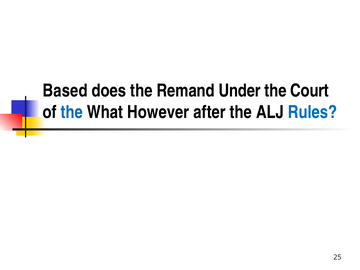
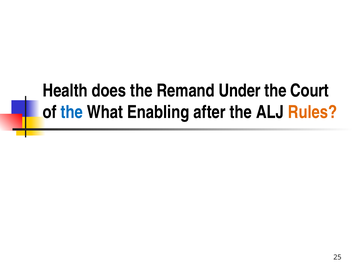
Based: Based -> Health (65, 91)
However: However -> Enabling (158, 112)
Rules colour: blue -> orange (313, 112)
